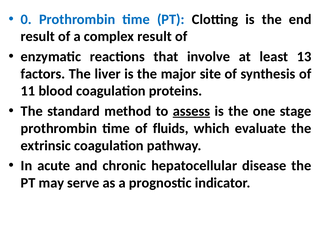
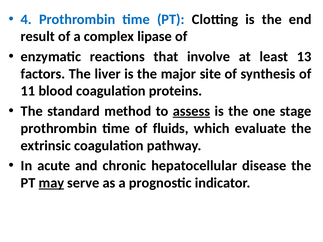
0: 0 -> 4 (26, 19)
complex result: result -> lipase (155, 37)
may underline: none -> present (51, 183)
